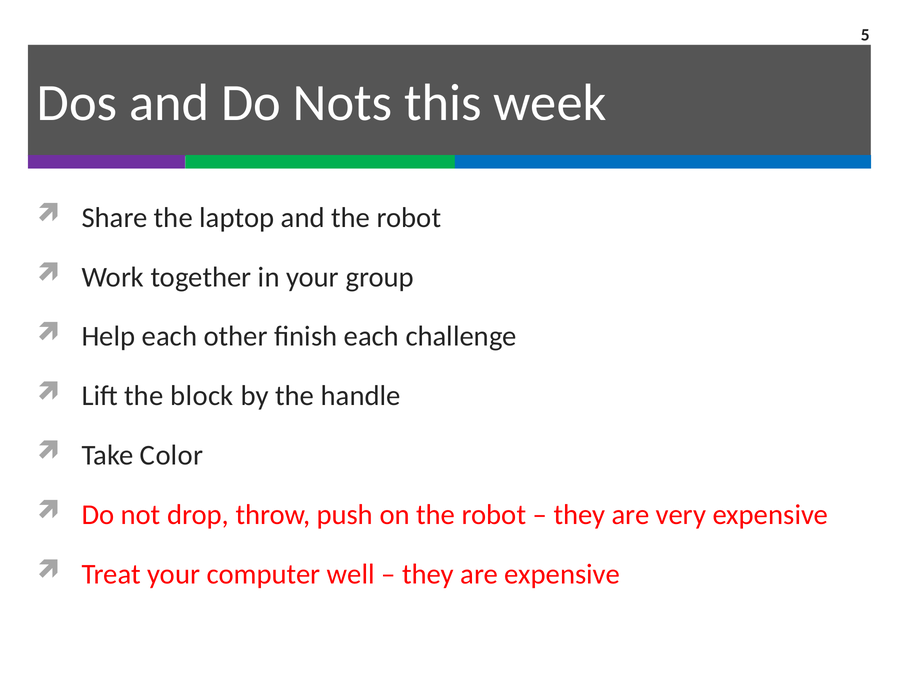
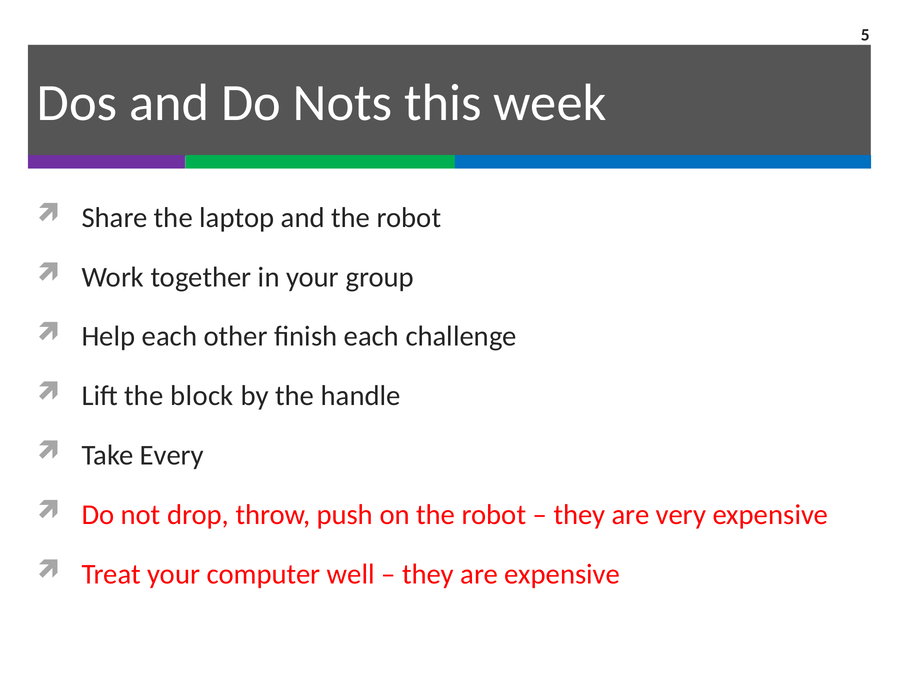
Color: Color -> Every (172, 455)
